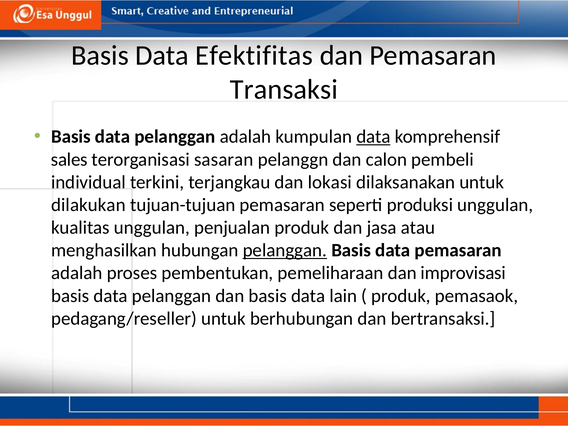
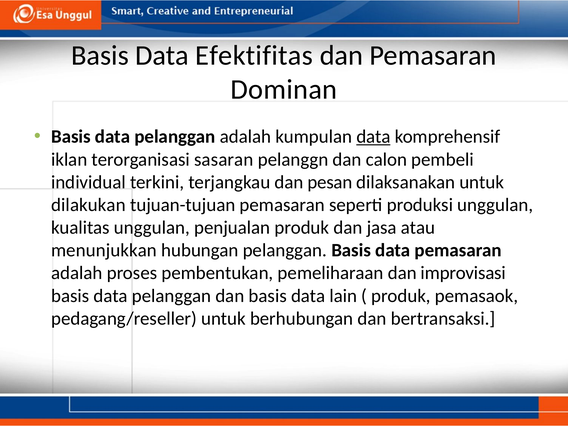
Transaksi: Transaksi -> Dominan (284, 90)
sales: sales -> iklan (69, 159)
lokasi: lokasi -> pesan (330, 182)
menghasilkan: menghasilkan -> menunjukkan (104, 250)
pelanggan underline: present -> none (285, 250)
